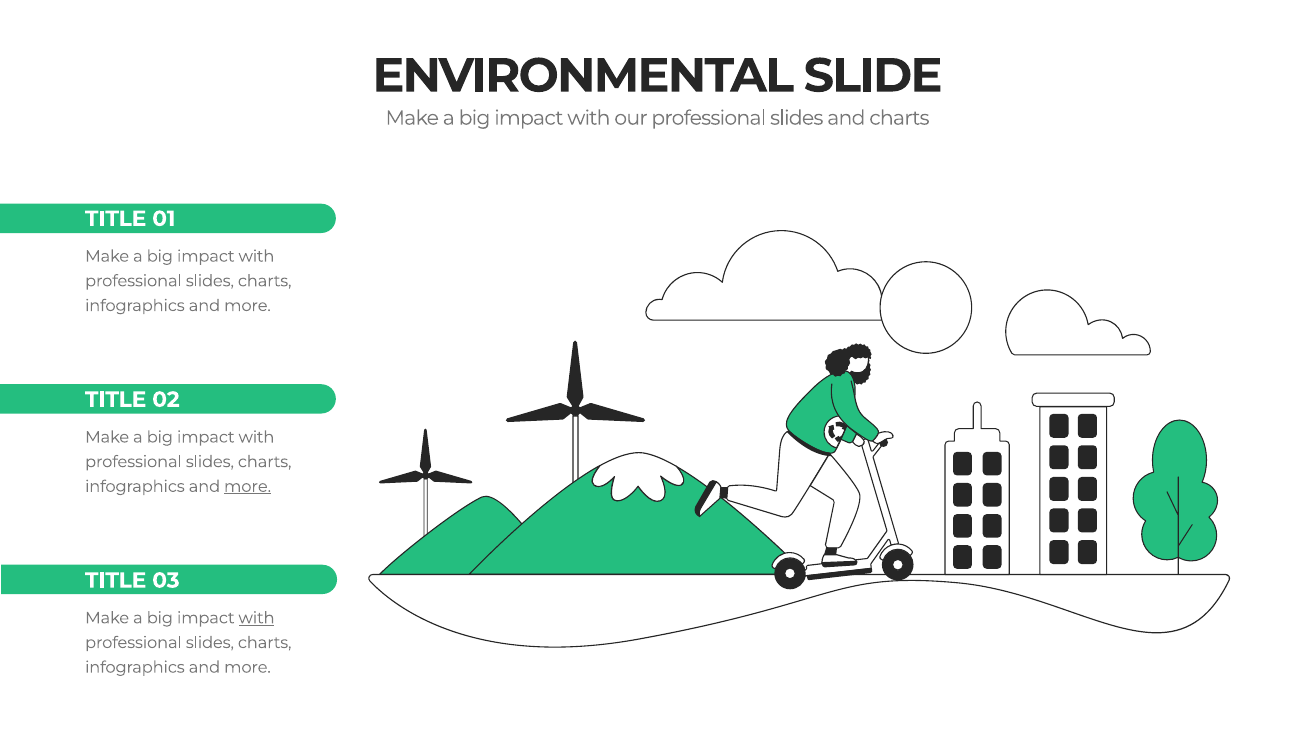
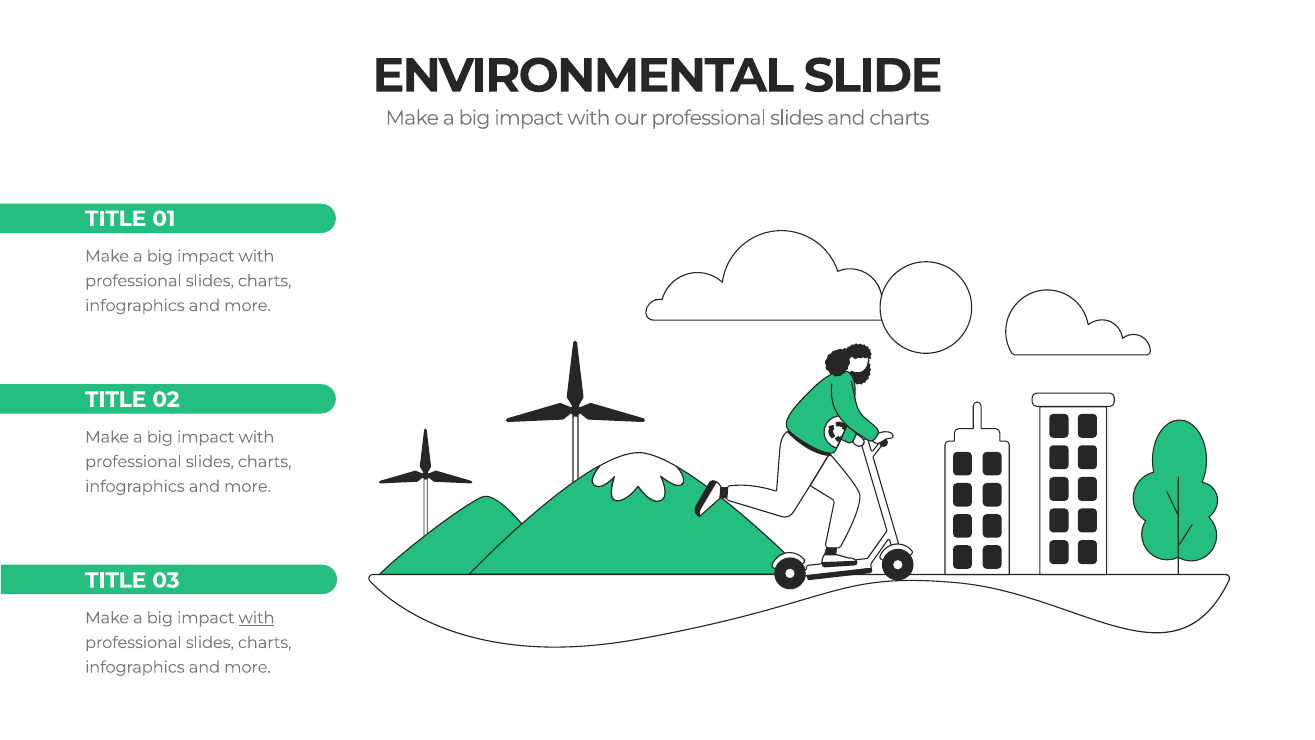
more underline: present -> none (248, 486)
